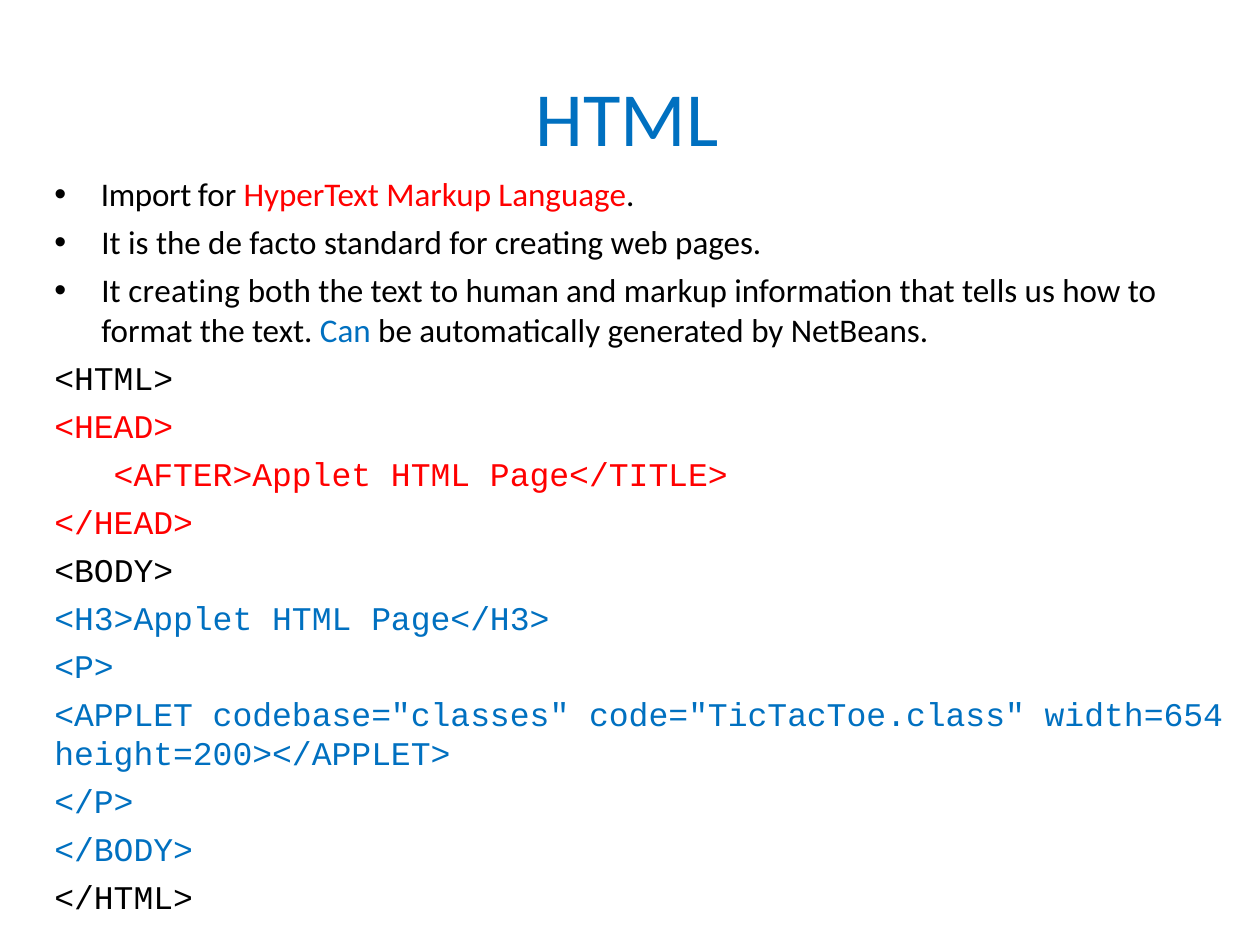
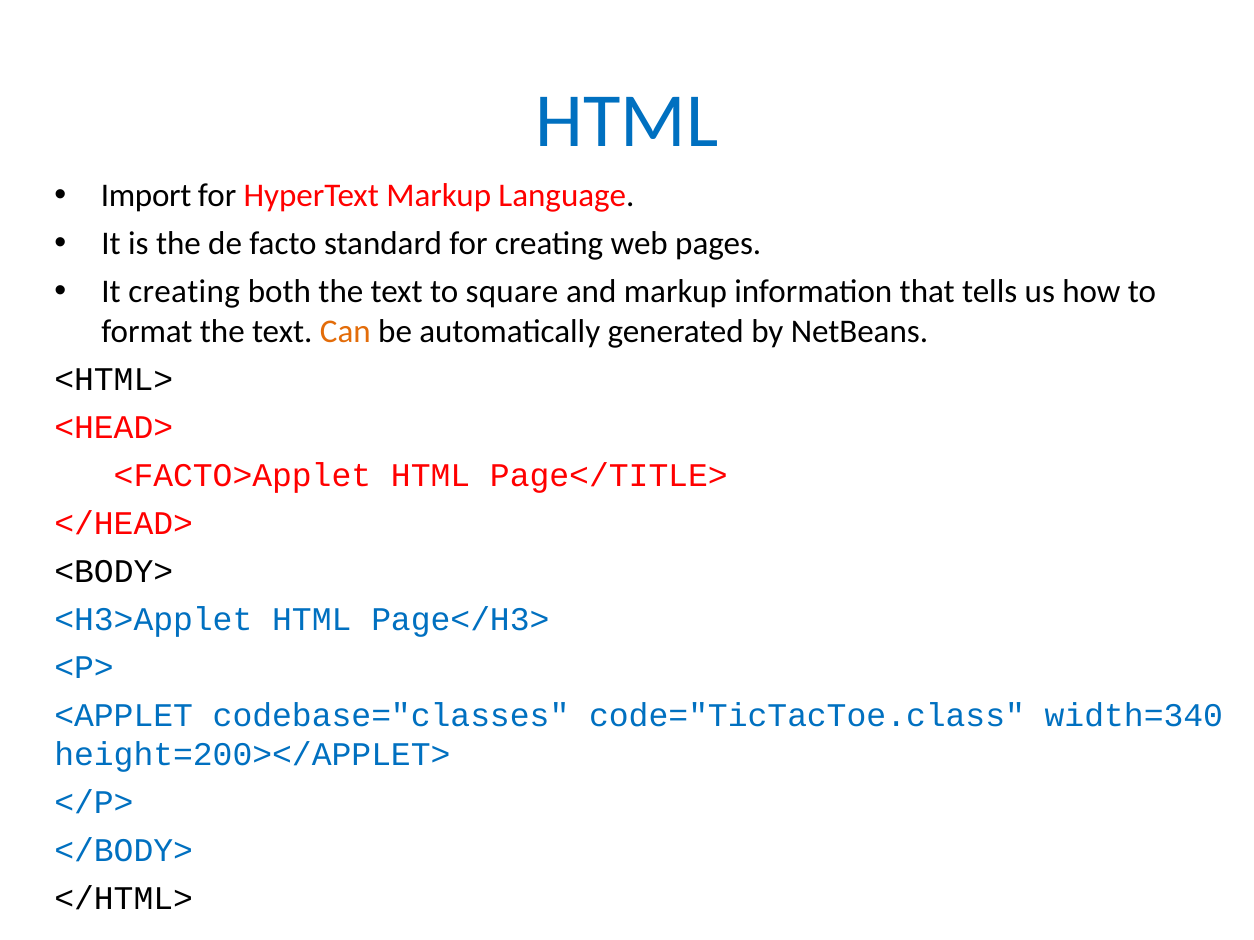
human: human -> square (512, 292)
Can colour: blue -> orange (345, 331)
<AFTER>Applet: <AFTER>Applet -> <FACTO>Applet (242, 476)
width=654: width=654 -> width=340 (1134, 716)
